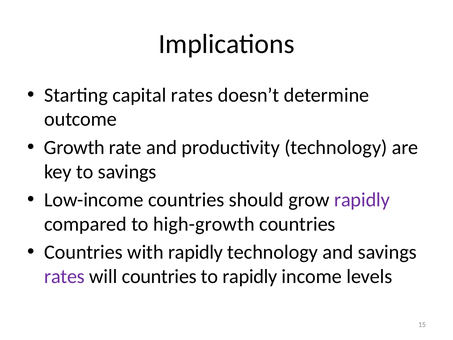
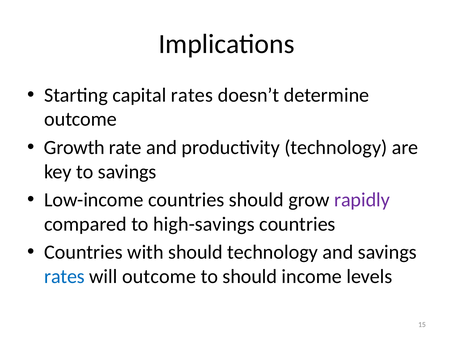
high-growth: high-growth -> high-savings (204, 224)
with rapidly: rapidly -> should (195, 252)
rates colour: purple -> blue (64, 276)
will countries: countries -> outcome (159, 276)
to rapidly: rapidly -> should (250, 276)
